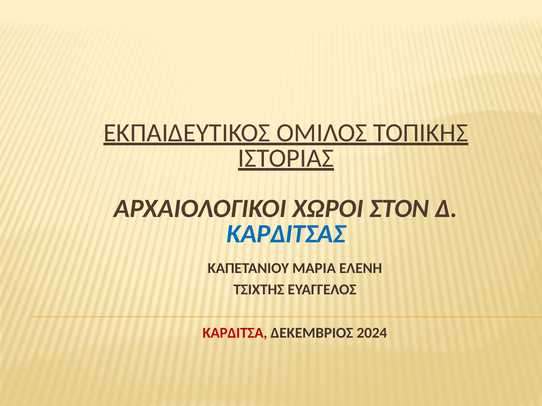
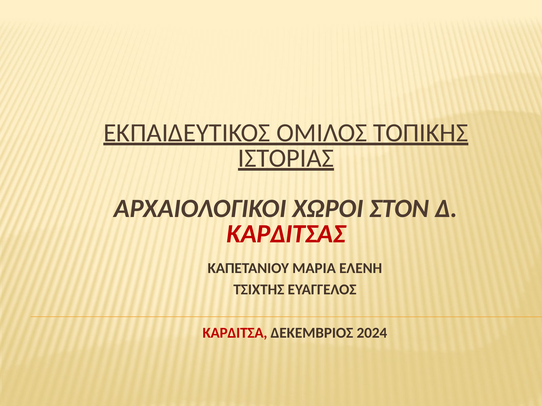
ΚΑΡΔΙΤΣΑΣ colour: blue -> red (286, 234)
